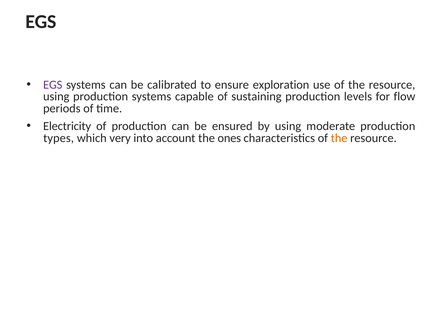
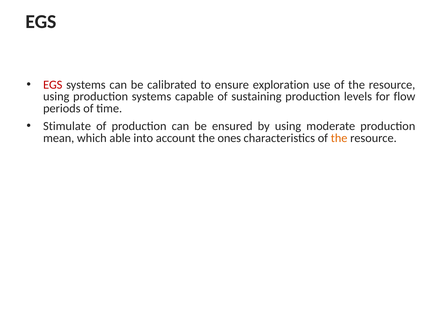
EGS colour: purple -> red (53, 85)
Electricity: Electricity -> Stimulate (67, 126)
types: types -> mean (59, 138)
very: very -> able (120, 138)
